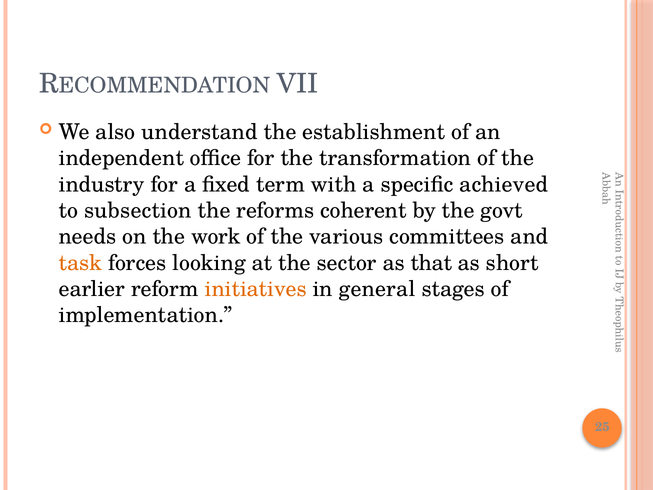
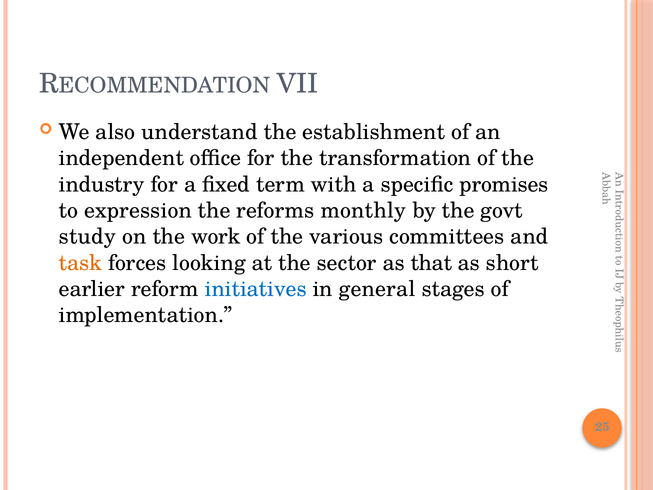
achieved: achieved -> promises (504, 184)
subsection: subsection -> expression (138, 210)
coherent: coherent -> monthly (363, 210)
needs: needs -> study (87, 237)
initiatives colour: orange -> blue (256, 289)
